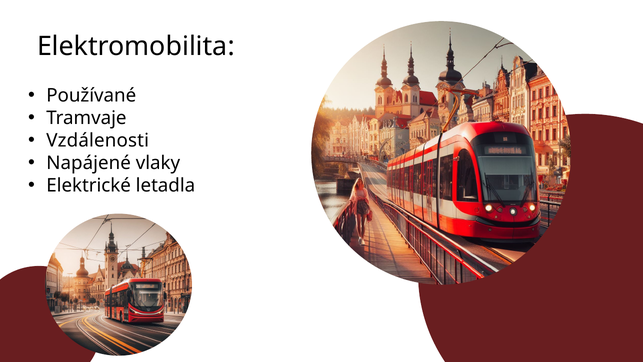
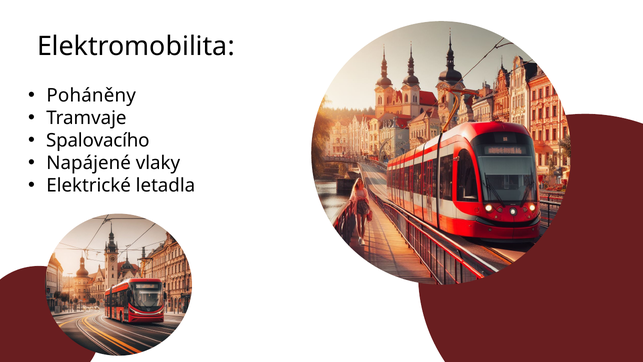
Používané: Používané -> Poháněny (91, 95)
Vzdálenosti: Vzdálenosti -> Spalovacího (98, 140)
